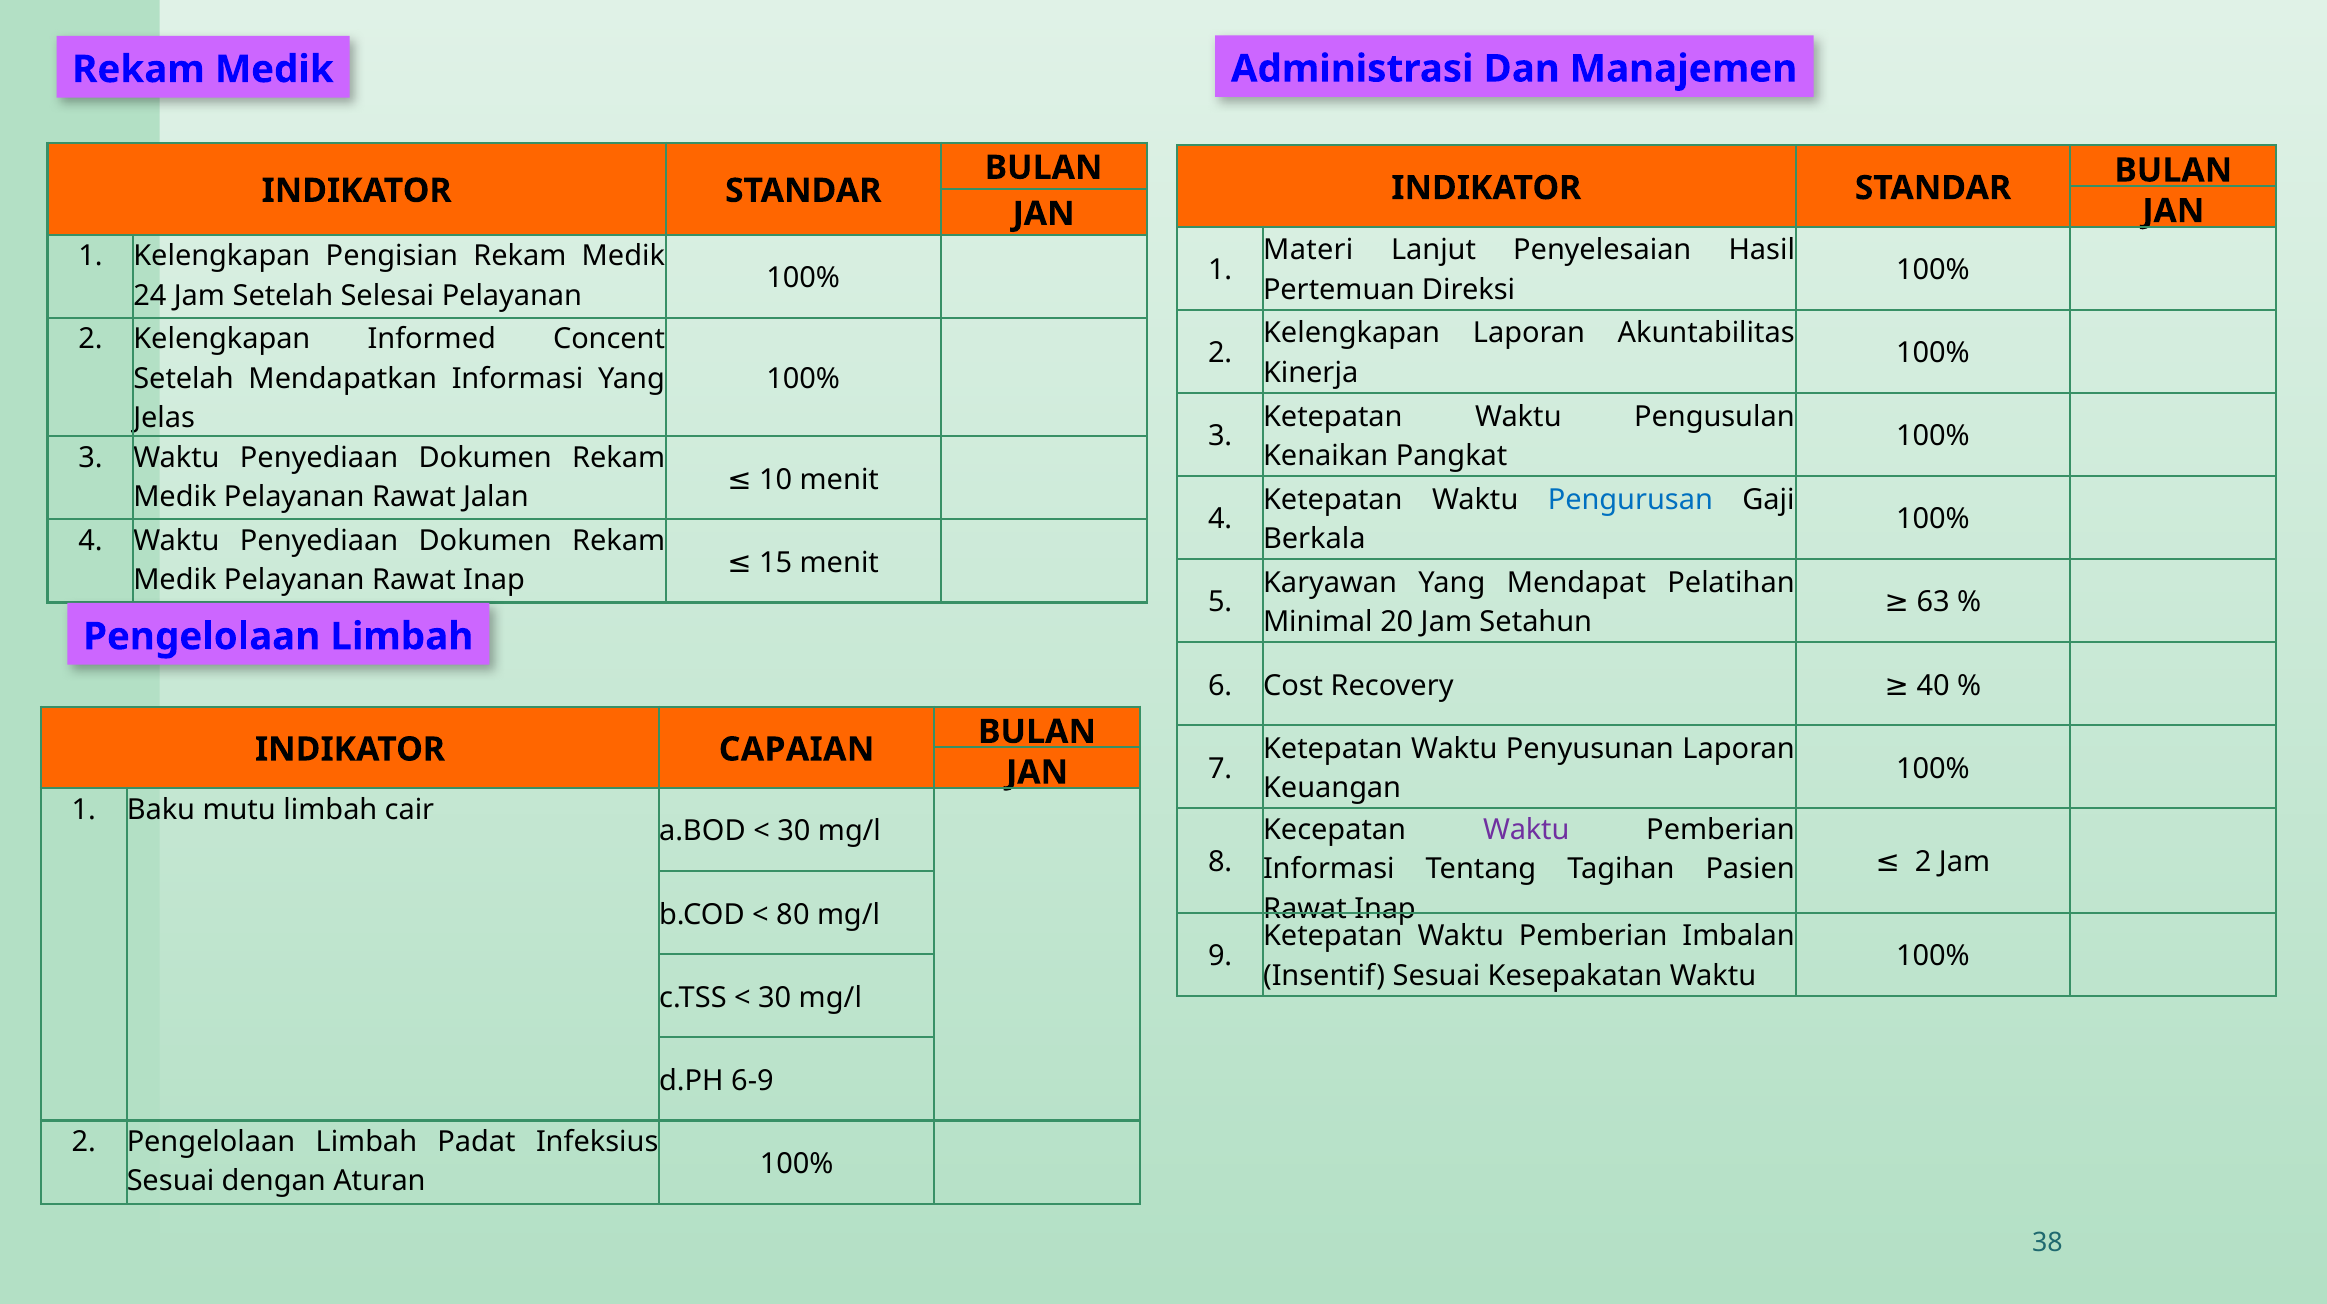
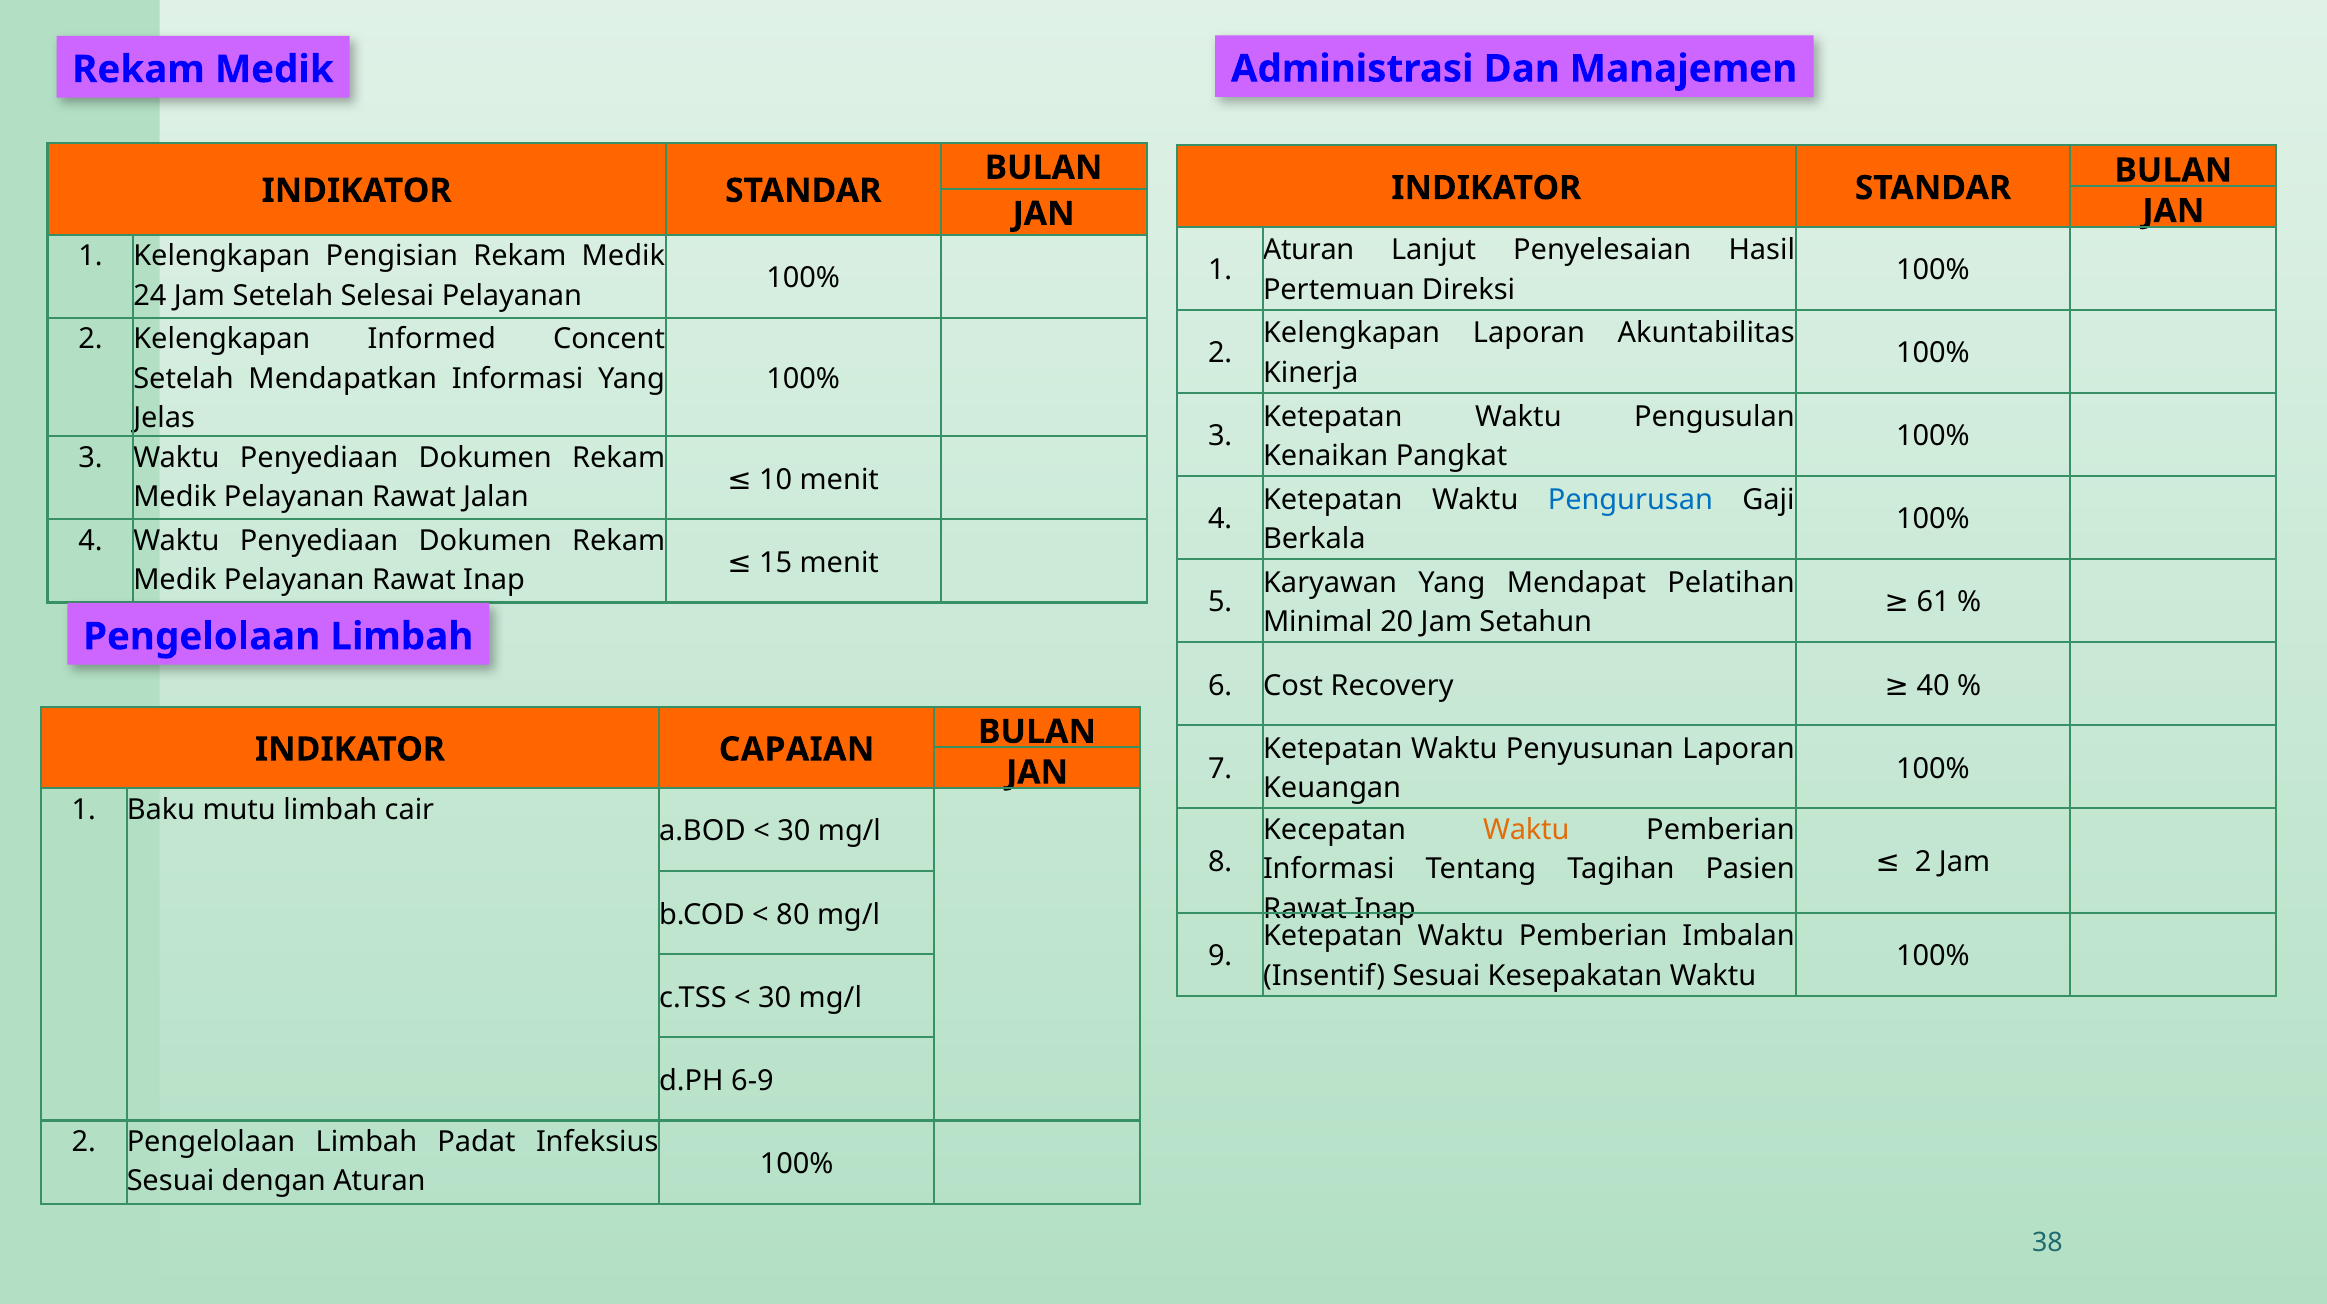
Materi: Materi -> Aturan (1309, 250)
63: 63 -> 61 (1933, 602)
Waktu colour: purple -> orange (1526, 830)
